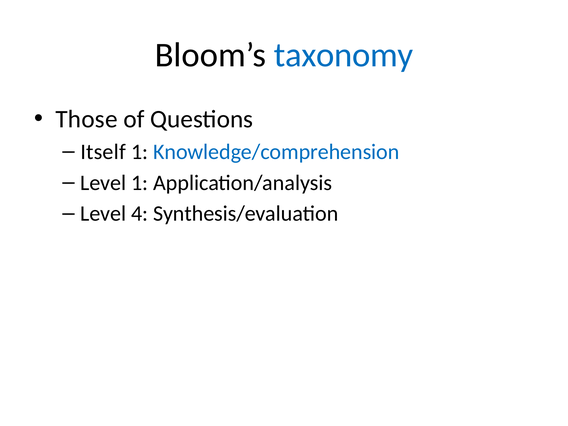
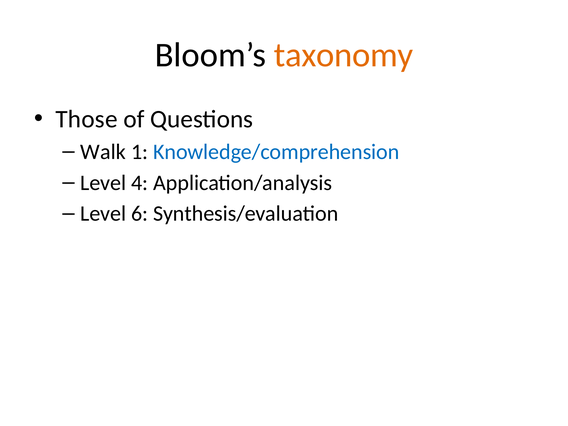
taxonomy colour: blue -> orange (343, 55)
Itself: Itself -> Walk (103, 152)
Level 1: 1 -> 4 (140, 183)
4: 4 -> 6 (140, 214)
